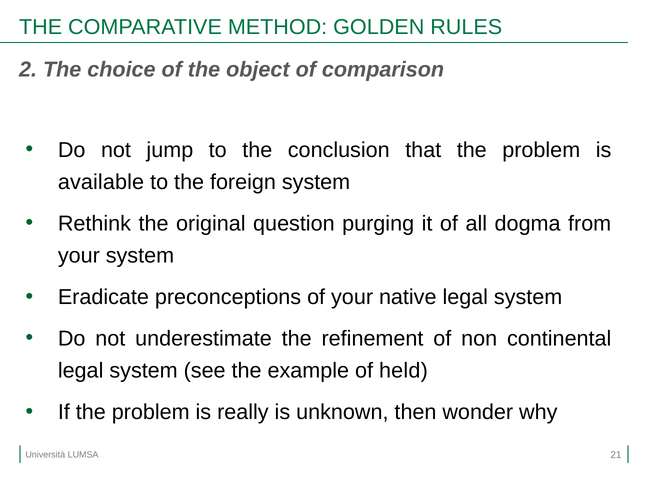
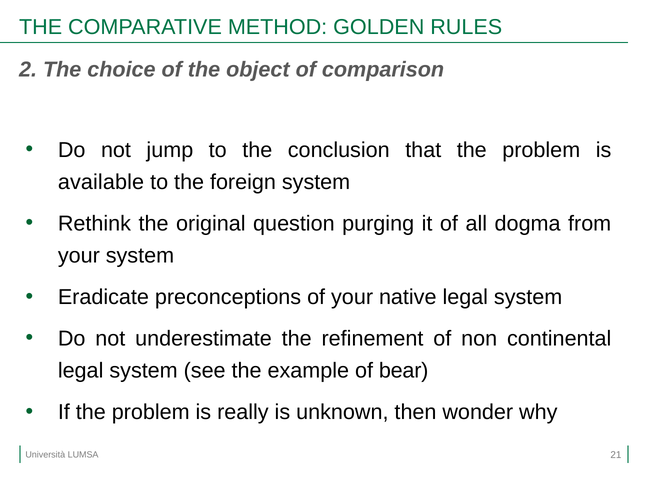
held: held -> bear (404, 371)
